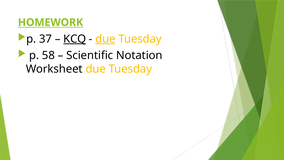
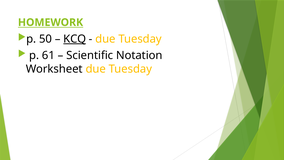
37: 37 -> 50 (46, 39)
due underline: present -> none (105, 39)
58: 58 -> 61 (48, 55)
